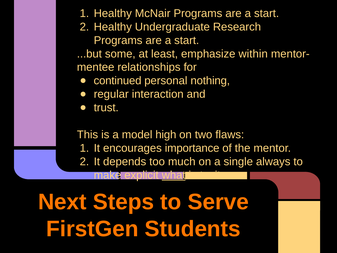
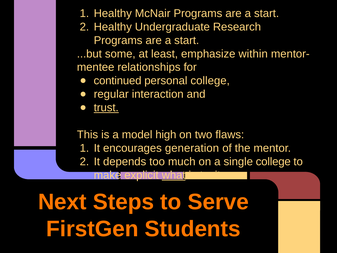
personal nothing: nothing -> college (210, 81)
trust underline: none -> present (106, 108)
importance: importance -> generation (192, 148)
single always: always -> college (273, 162)
